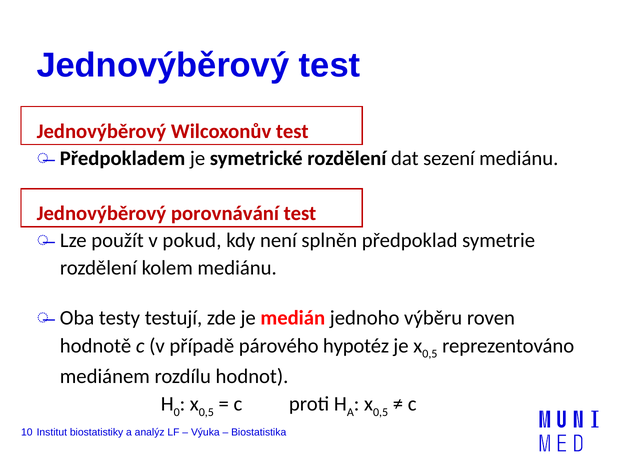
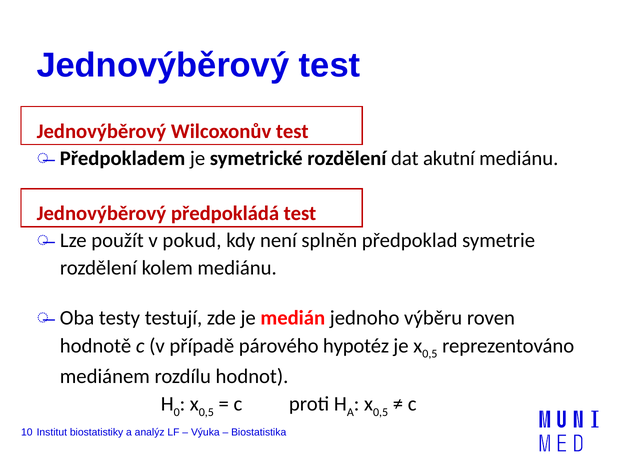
sezení: sezení -> akutní (449, 159)
porovnávání: porovnávání -> předpokládá (225, 213)
